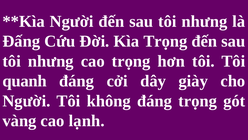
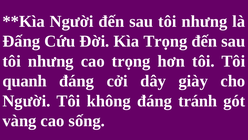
đáng trọng: trọng -> tránh (198, 101)
lạnh: lạnh -> sống (87, 120)
